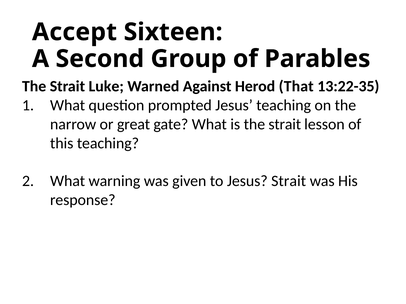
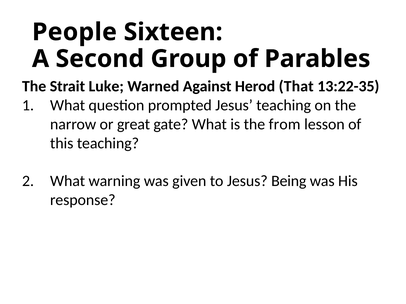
Accept: Accept -> People (74, 32)
is the strait: strait -> from (285, 124)
Jesus Strait: Strait -> Being (289, 181)
